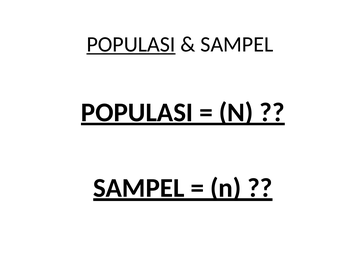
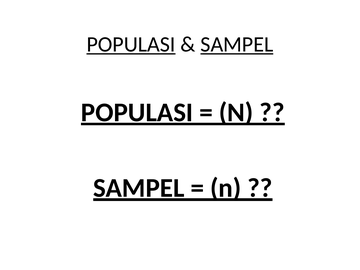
SAMPEL underline: none -> present (237, 44)
